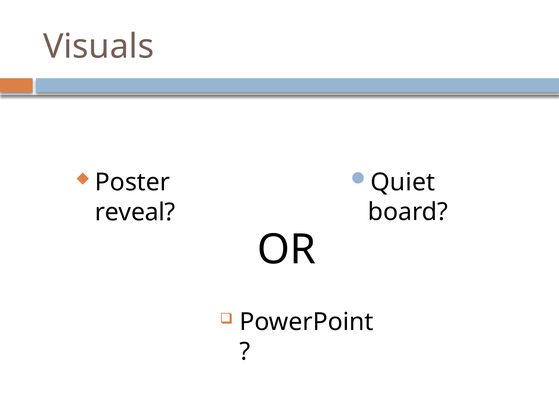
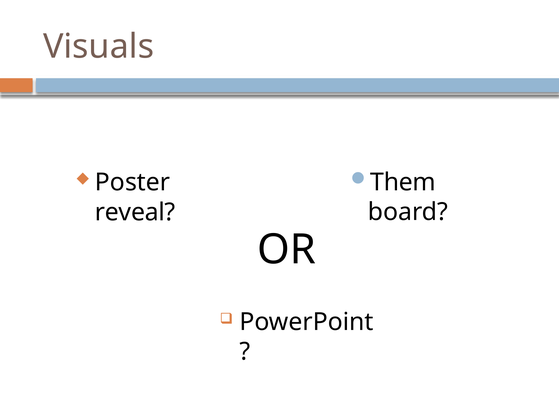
Quiet: Quiet -> Them (403, 182)
